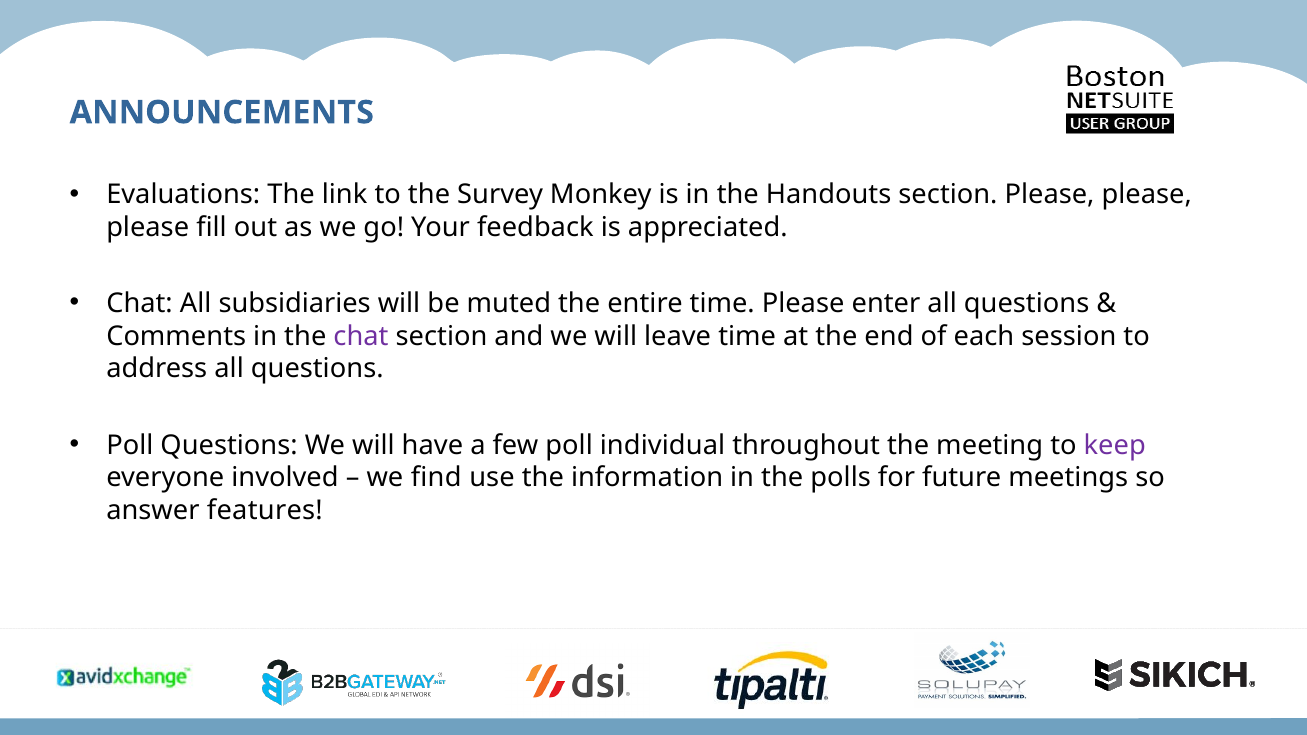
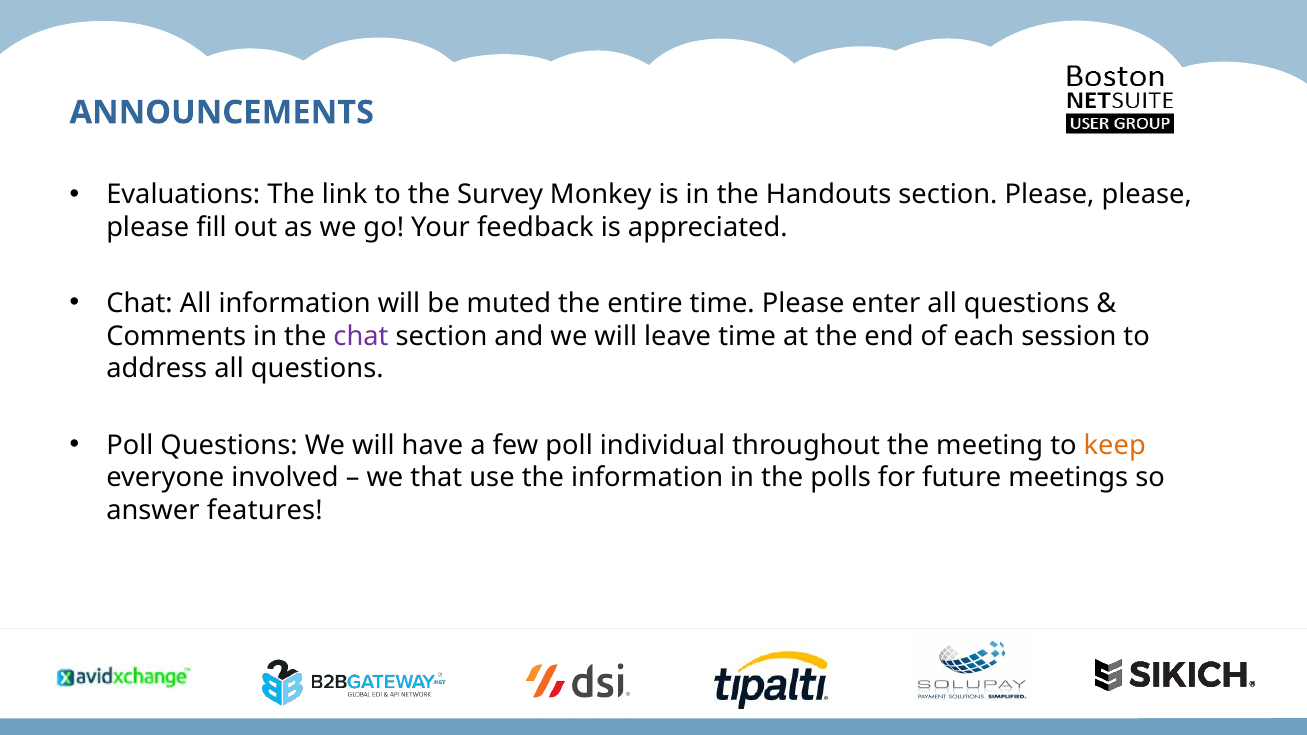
All subsidiaries: subsidiaries -> information (295, 304)
keep colour: purple -> orange (1115, 445)
find: find -> that (436, 478)
